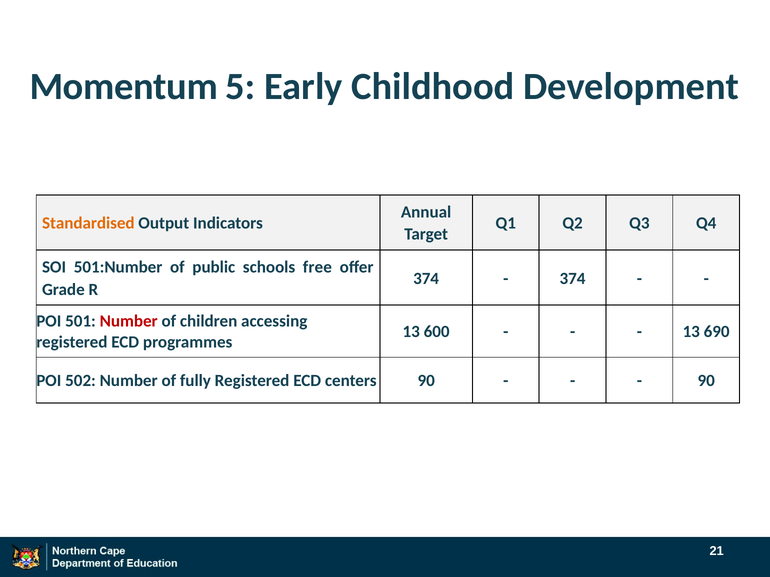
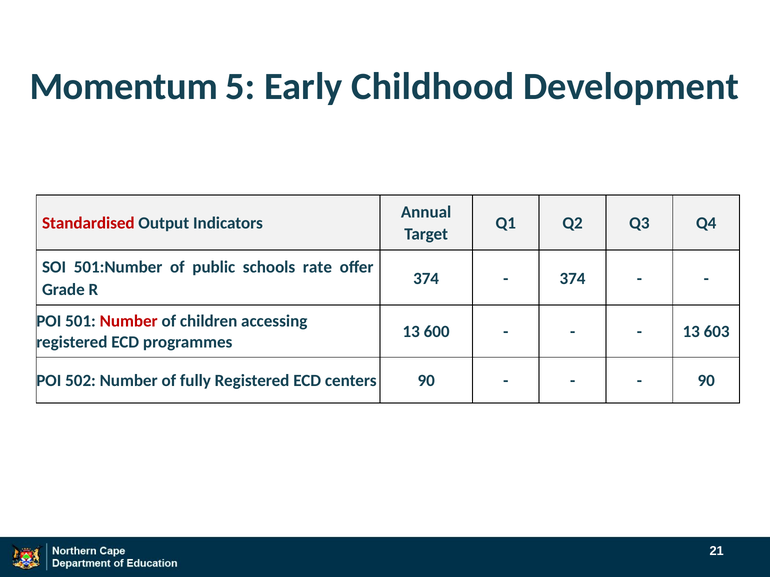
Standardised colour: orange -> red (88, 223)
free: free -> rate (317, 268)
690: 690 -> 603 (717, 332)
